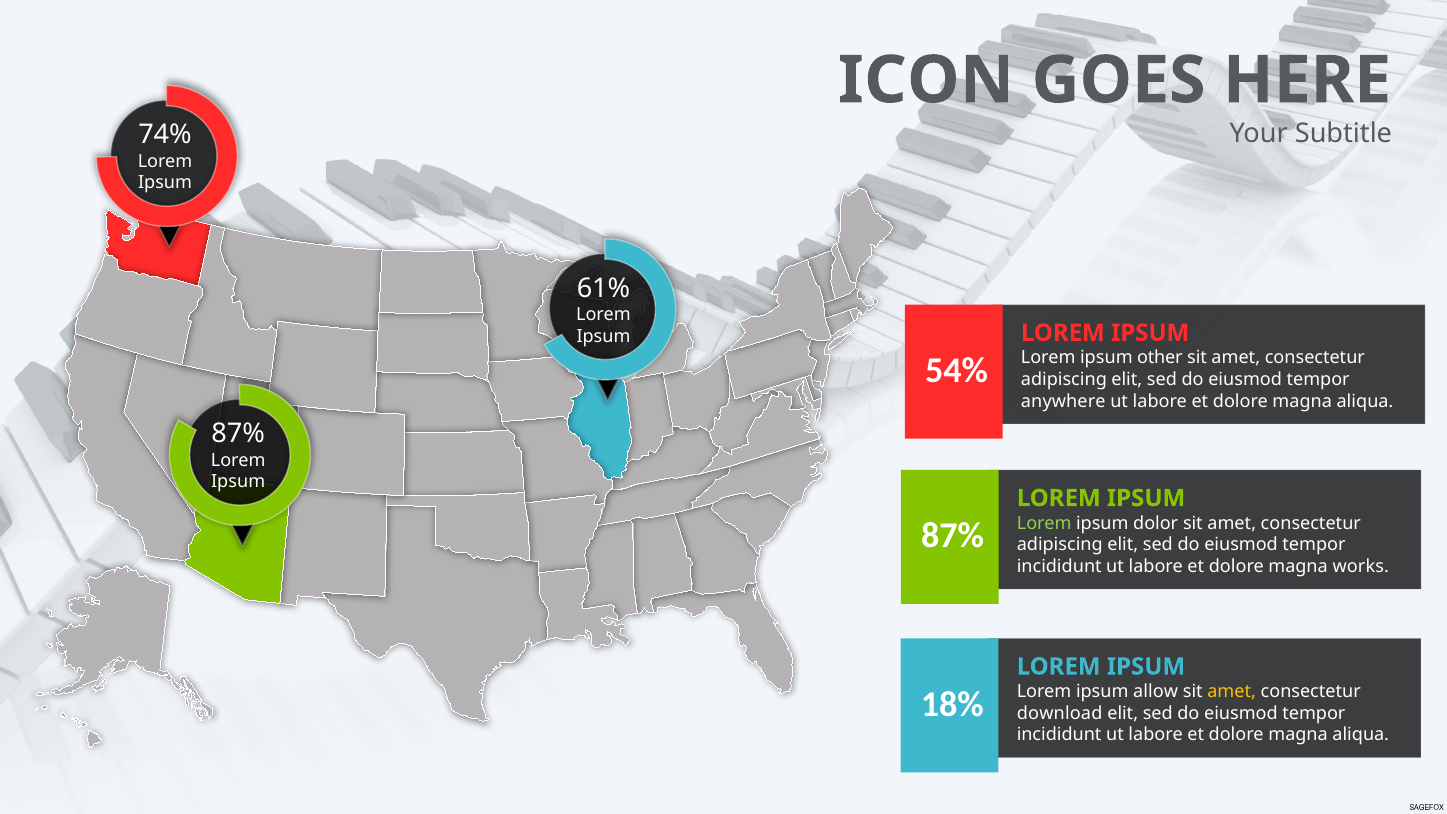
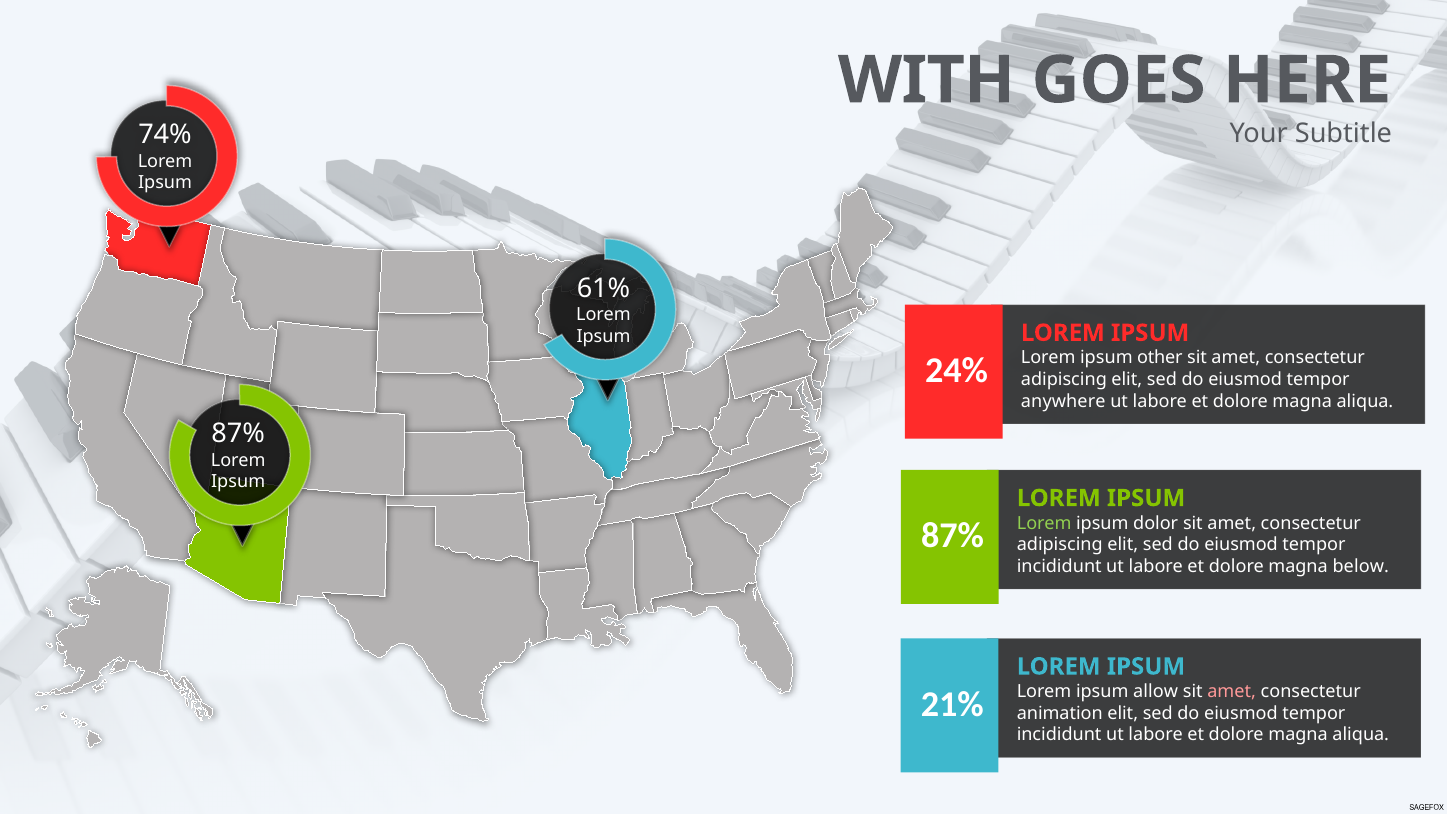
ICON: ICON -> WITH (926, 80)
54%: 54% -> 24% (957, 370)
works: works -> below (1361, 566)
amet colour: yellow -> pink (1232, 691)
18%: 18% -> 21% (952, 704)
download: download -> animation (1060, 713)
